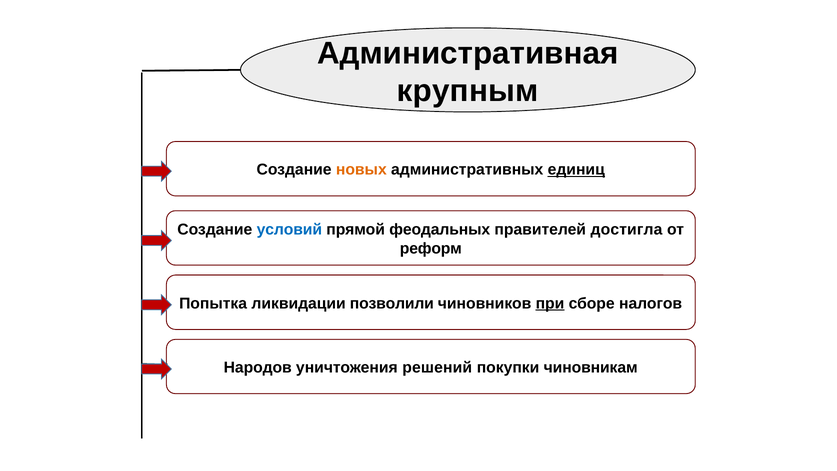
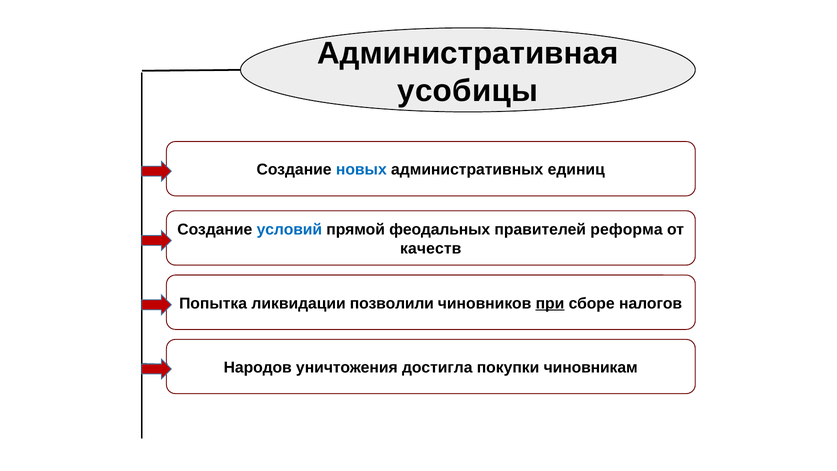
крупным: крупным -> усобицы (468, 91)
новых colour: orange -> blue (361, 170)
единиц underline: present -> none (576, 170)
достигла: достигла -> реформа (626, 229)
реформ: реформ -> качеств (431, 248)
решений: решений -> достигла (437, 367)
